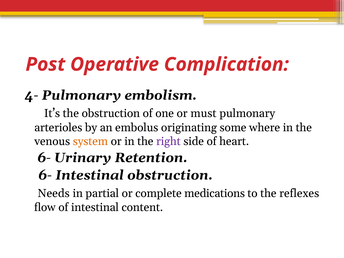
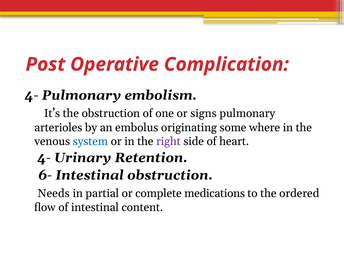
must: must -> signs (203, 113)
system colour: orange -> blue (90, 141)
6-: 6- -> 4- (44, 158)
reflexes: reflexes -> ordered (299, 193)
